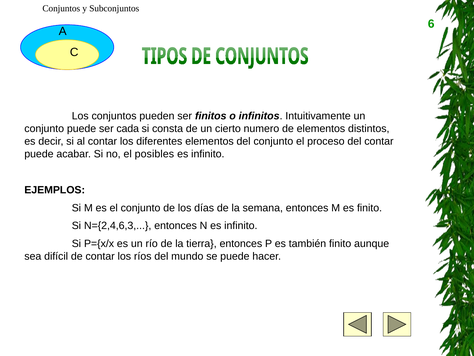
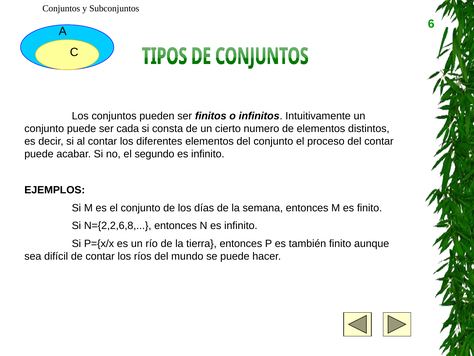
posibles: posibles -> segundo (154, 154)
N={2,4,6,3: N={2,4,6,3 -> N={2,2,6,8 (118, 226)
